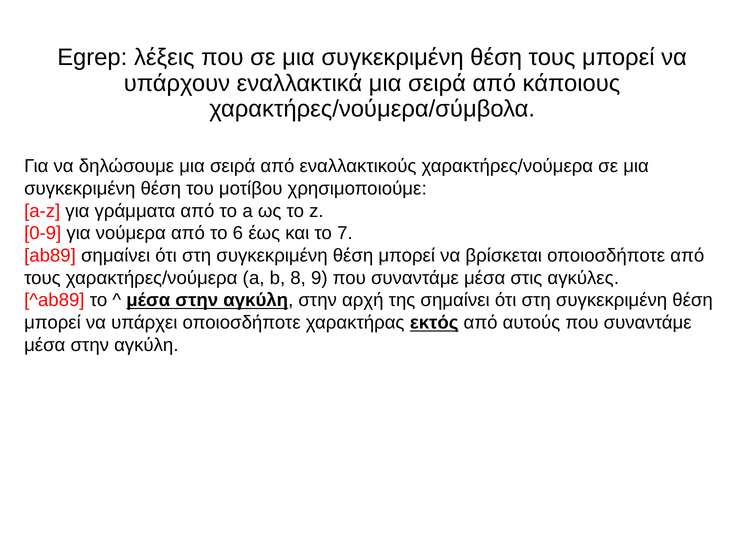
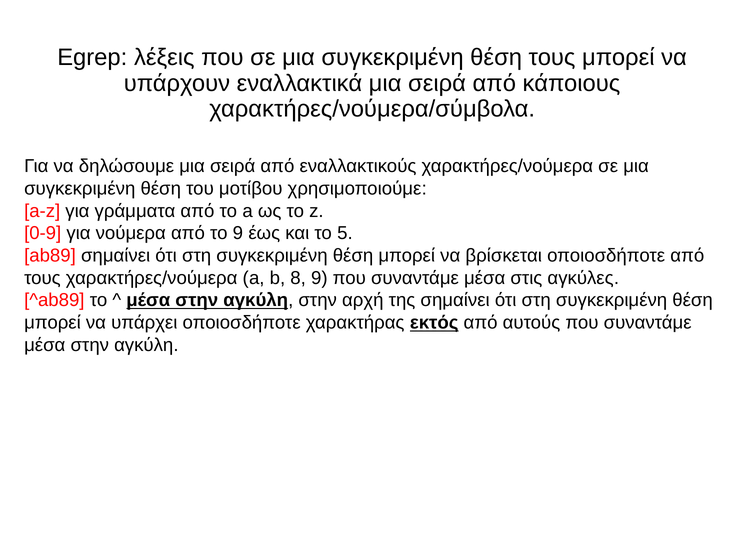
το 6: 6 -> 9 (238, 233)
7: 7 -> 5 (345, 233)
